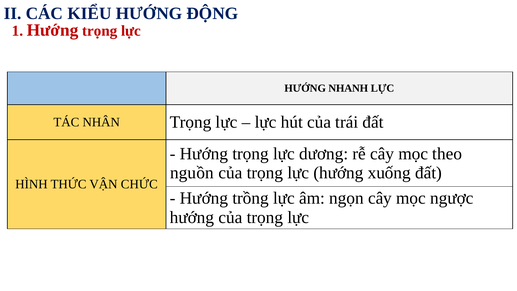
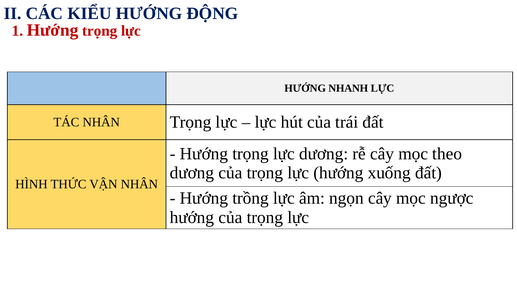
nguồn: nguồn -> dương (192, 173)
VẬN CHỨC: CHỨC -> NHÂN (139, 184)
